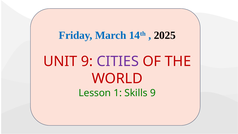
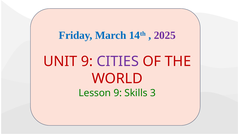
2025 colour: black -> purple (165, 35)
Lesson 1: 1 -> 9 (118, 93)
Skills 9: 9 -> 3 (153, 93)
